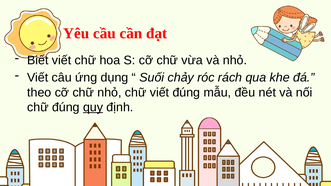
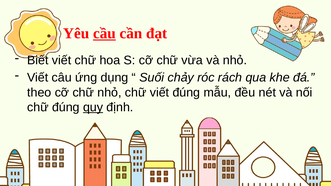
cầu underline: none -> present (104, 34)
